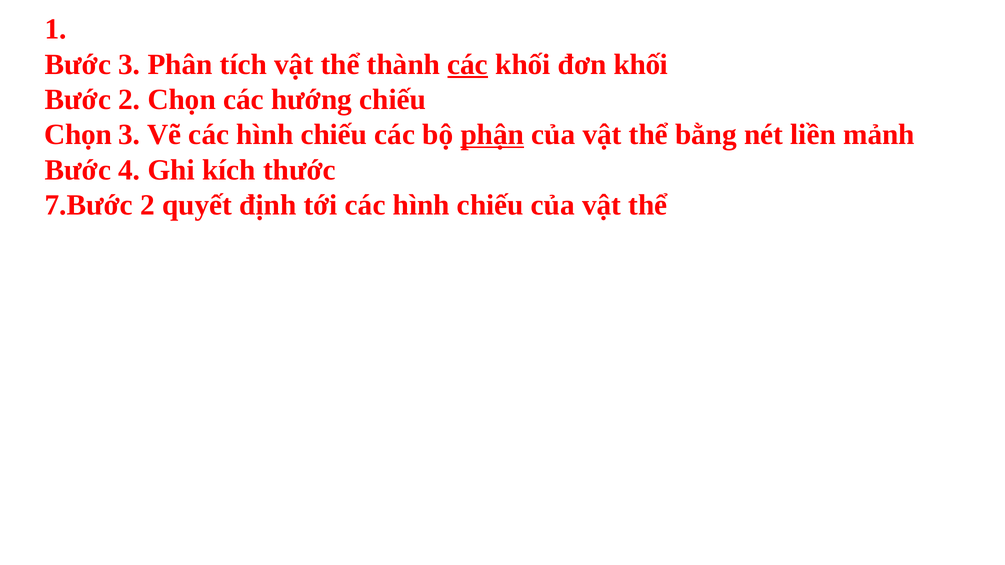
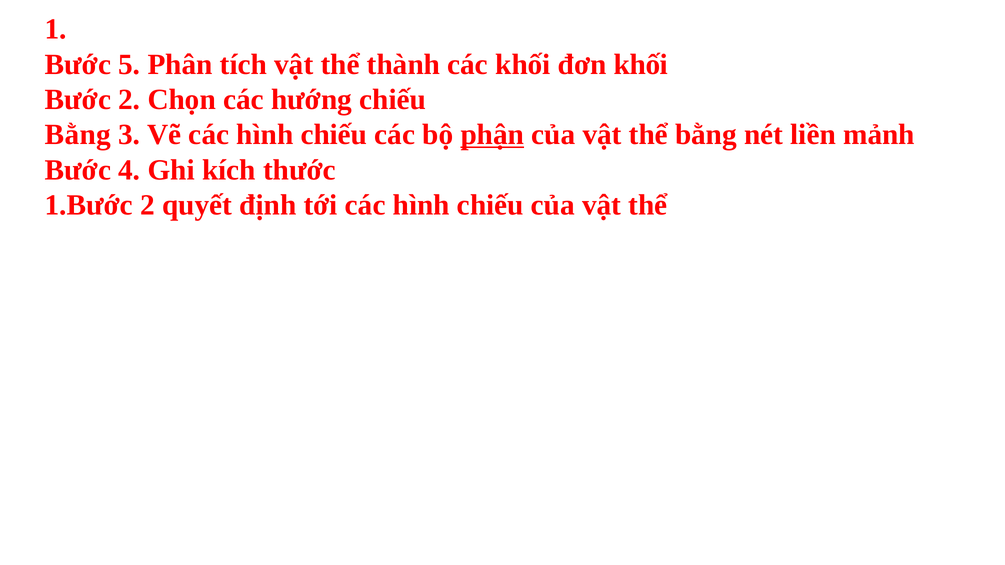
Bước 3: 3 -> 5 (129, 64)
các underline: present -> none (468, 64)
Chọn: Chọn -> Bằng (78, 135)
7.Bước: 7.Bước -> 1.Bước (89, 205)
